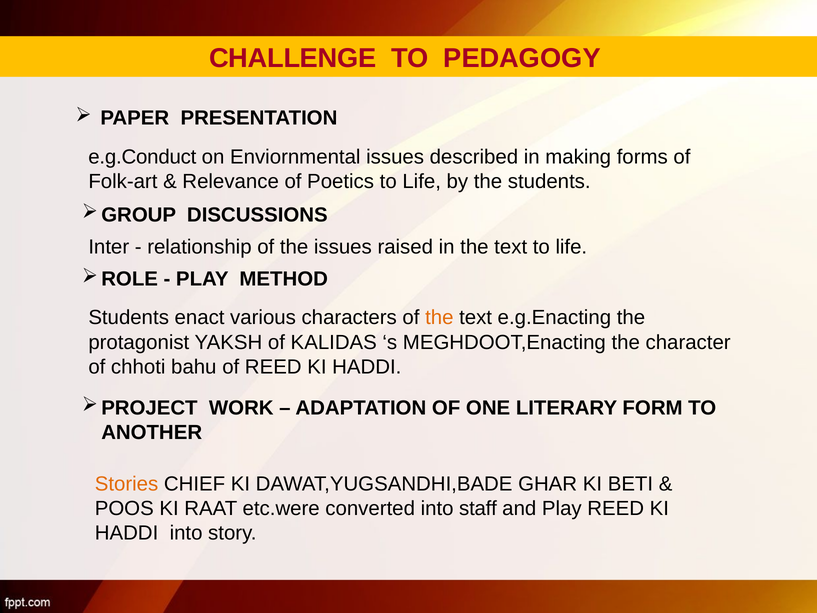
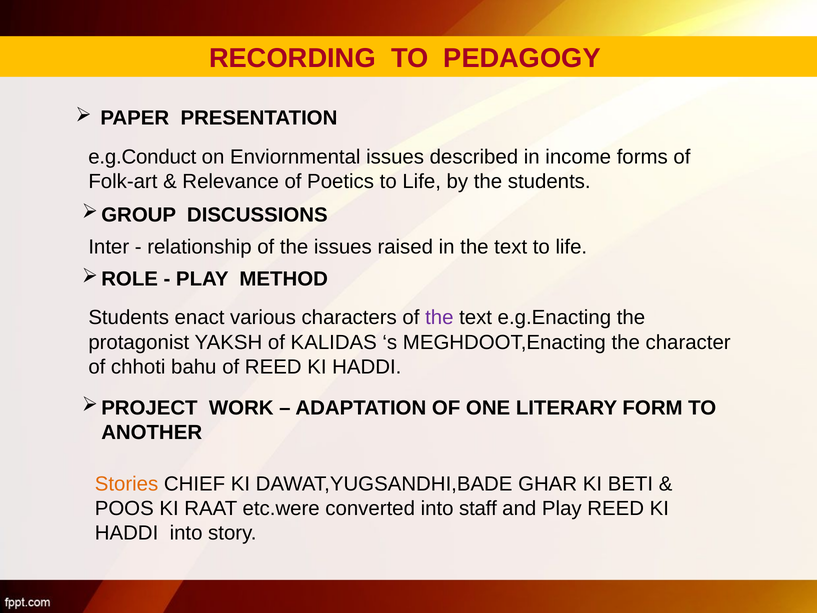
CHALLENGE: CHALLENGE -> RECORDING (292, 58)
making: making -> income (578, 157)
the colour: orange -> purple (439, 318)
